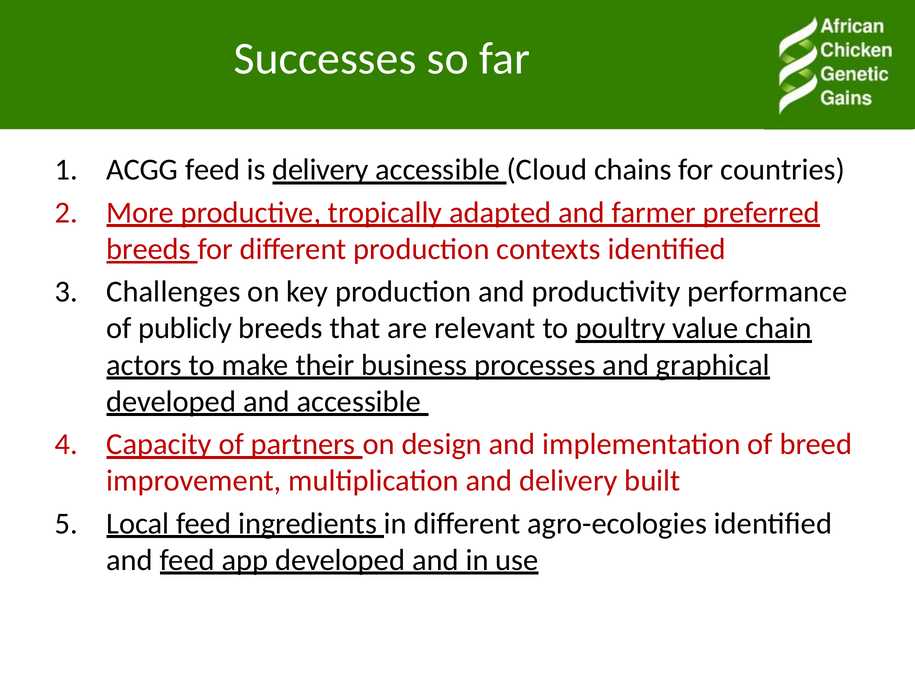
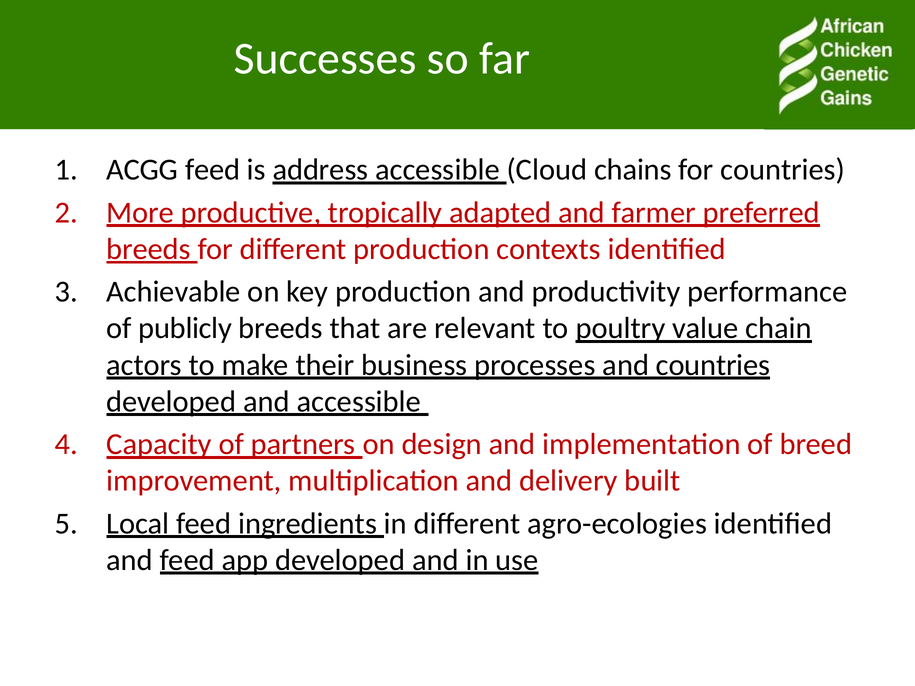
is delivery: delivery -> address (320, 170)
Challenges: Challenges -> Achievable (174, 292)
and graphical: graphical -> countries (713, 365)
